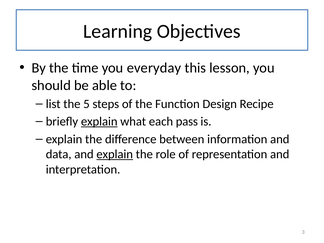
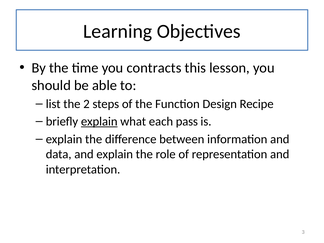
everyday: everyday -> contracts (154, 68)
5: 5 -> 2 (86, 104)
explain underline: present -> none (115, 154)
